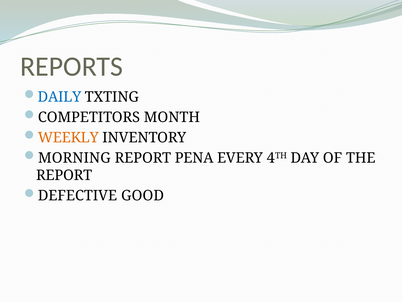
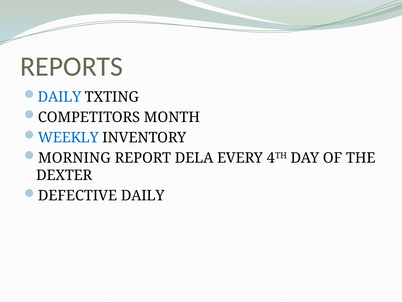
WEEKLY colour: orange -> blue (68, 137)
PENA: PENA -> DELA (194, 158)
REPORT: REPORT -> DEXTER (64, 175)
DEFECTIVE GOOD: GOOD -> DAILY (143, 195)
